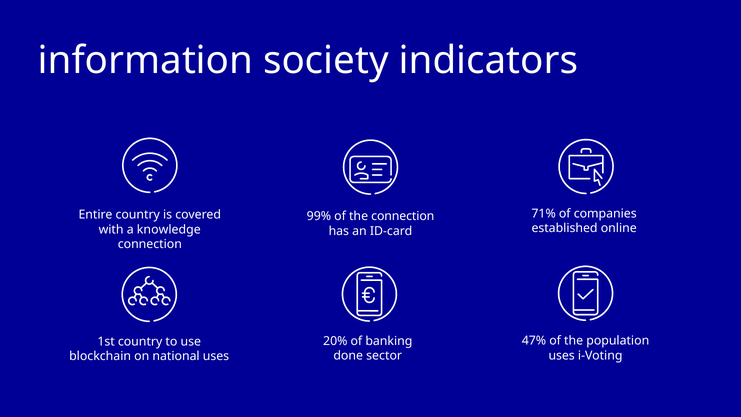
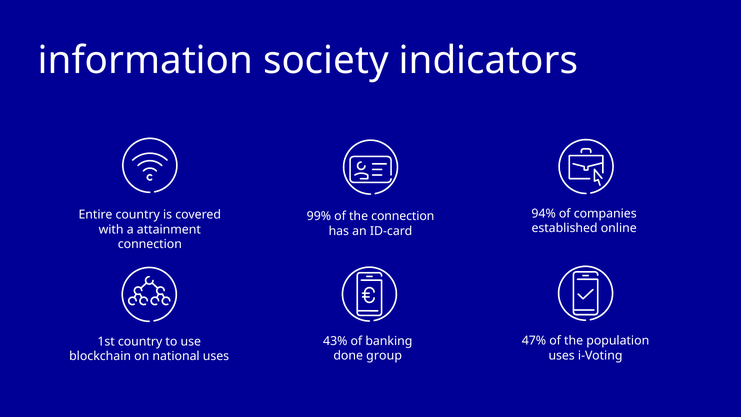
71%: 71% -> 94% (544, 213)
knowledge: knowledge -> attainment (169, 229)
20%: 20% -> 43% (335, 341)
sector: sector -> group (384, 356)
